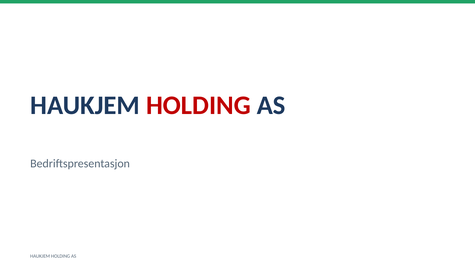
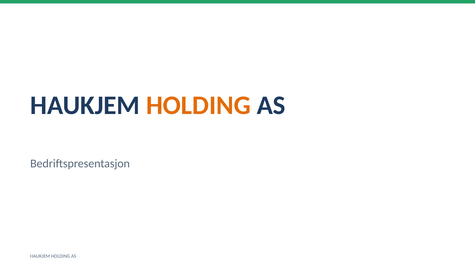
HOLDING colour: red -> orange (198, 105)
